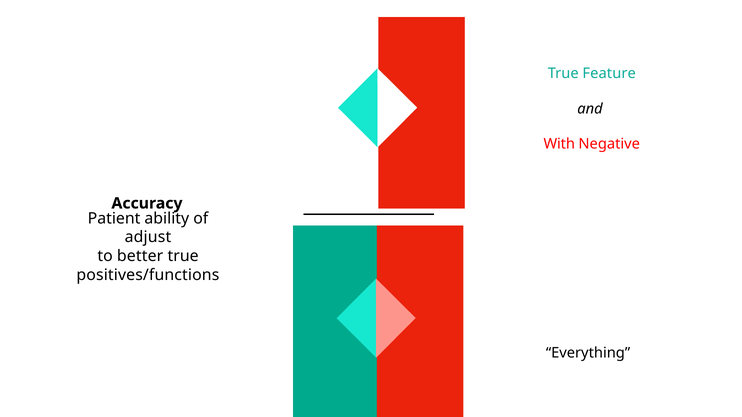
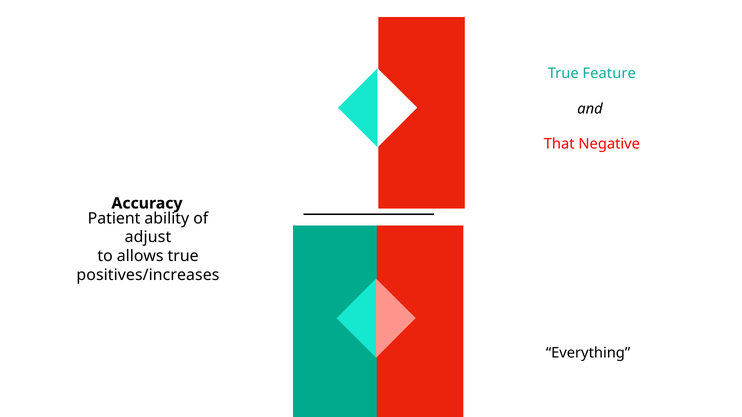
With: With -> That (559, 144)
better: better -> allows (140, 256)
positives/functions: positives/functions -> positives/increases (148, 275)
